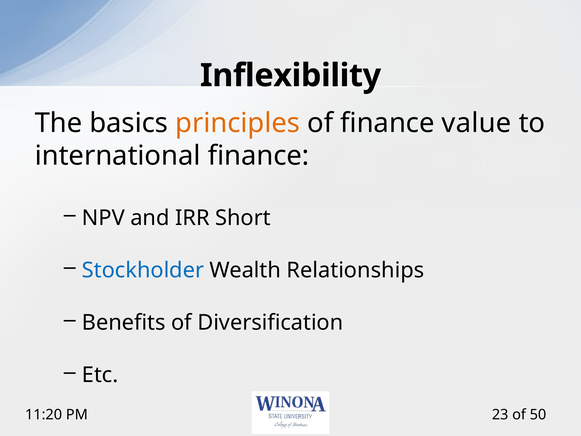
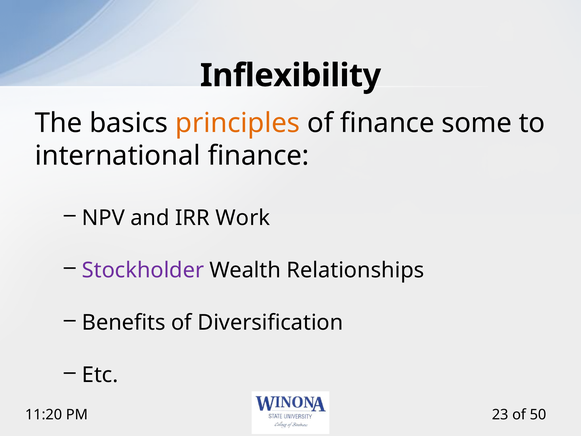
value: value -> some (477, 123)
Short: Short -> Work (243, 218)
Stockholder colour: blue -> purple (143, 270)
